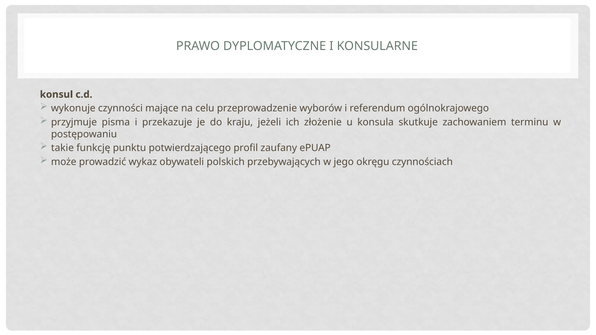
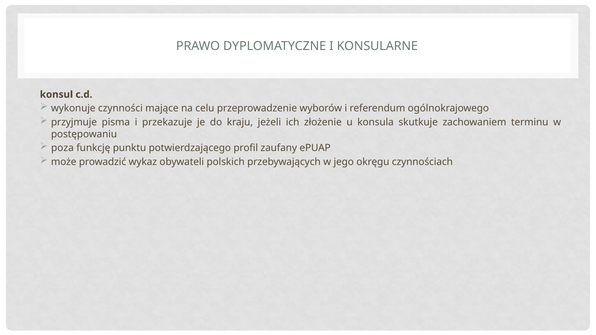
takie: takie -> poza (62, 148)
